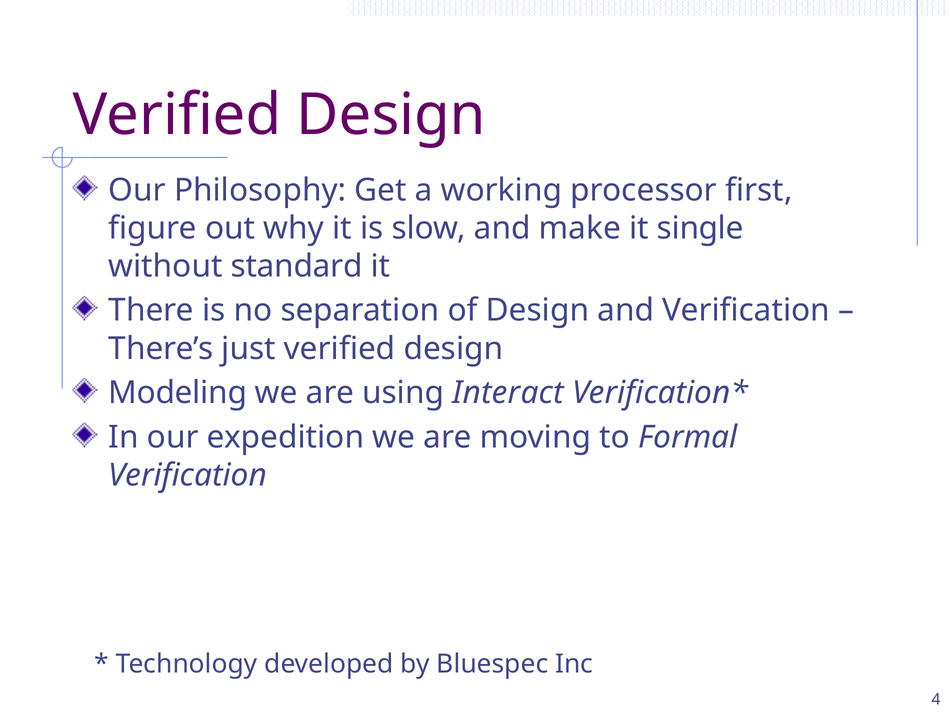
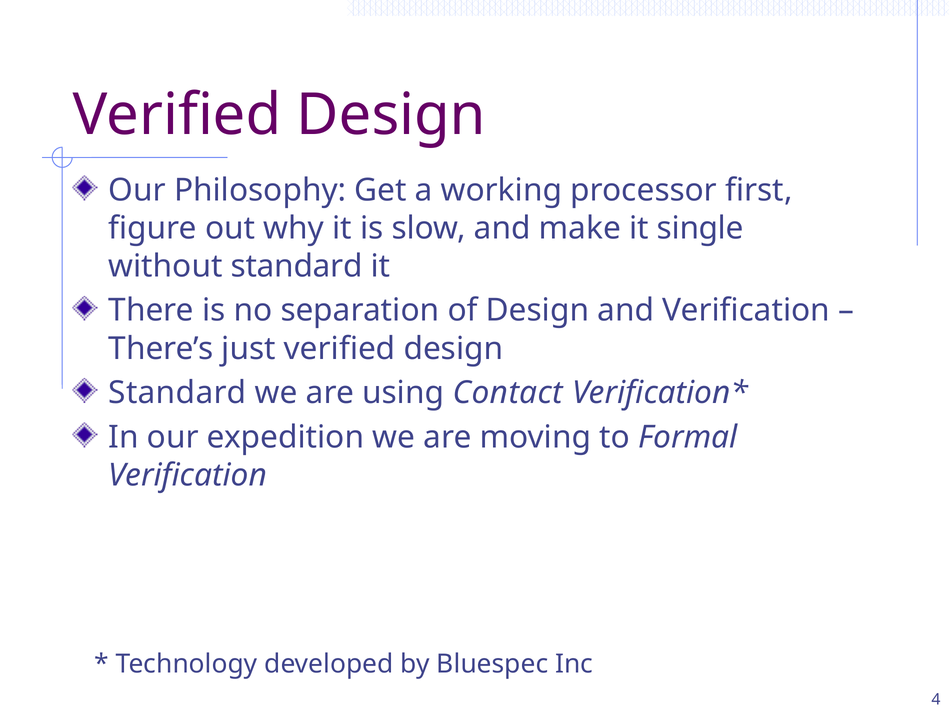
Modeling: Modeling -> Standard (177, 393)
Interact: Interact -> Contact (508, 393)
